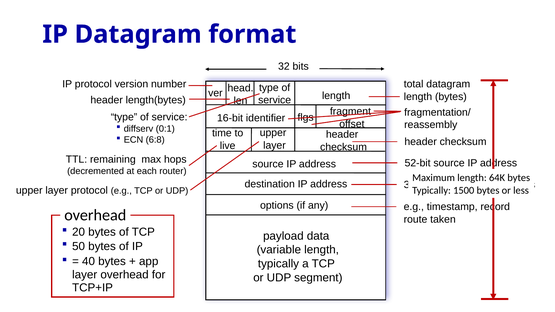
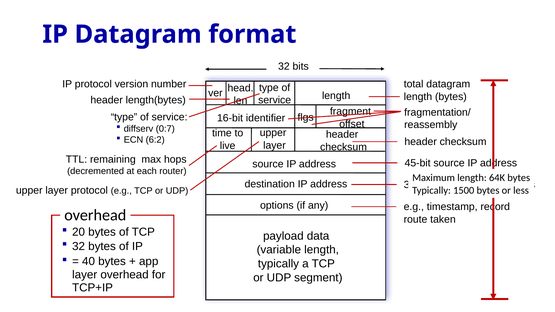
0:1: 0:1 -> 0:7 (165, 129)
6:8: 6:8 -> 6:2 (155, 140)
52-bit: 52-bit -> 45-bit (418, 163)
50: 50 -> 32 (79, 246)
